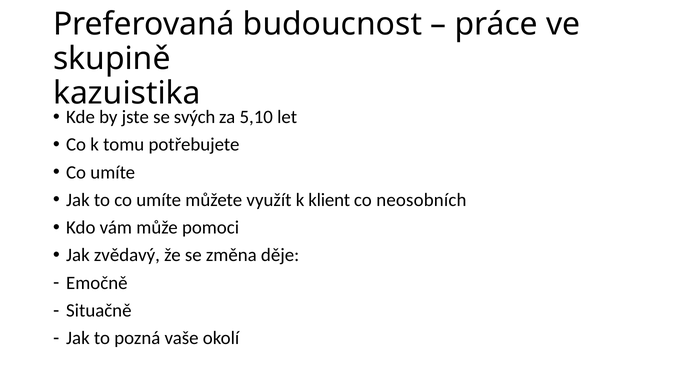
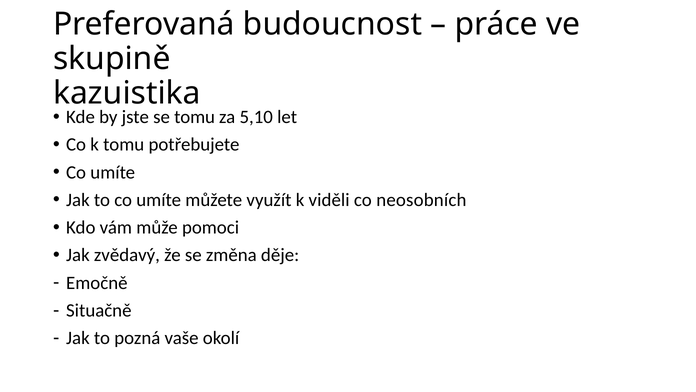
svých: svých -> tomu (195, 117)
klient: klient -> viděli (329, 200)
